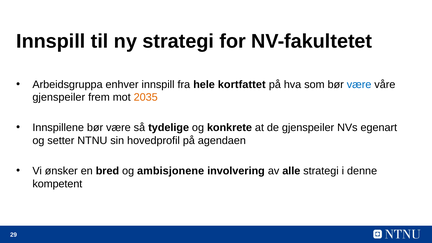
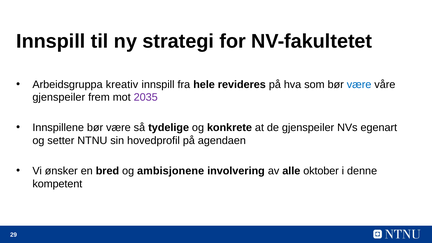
enhver: enhver -> kreativ (122, 84)
kortfattet: kortfattet -> revideres (242, 84)
2035 colour: orange -> purple (146, 97)
alle strategi: strategi -> oktober (321, 171)
